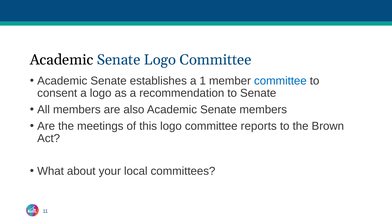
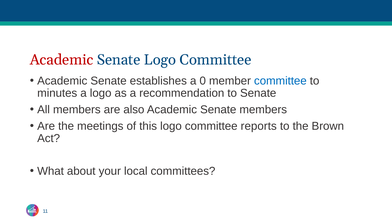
Academic colour: black -> red (62, 60)
1: 1 -> 0 (203, 81)
consent: consent -> minutes (57, 93)
